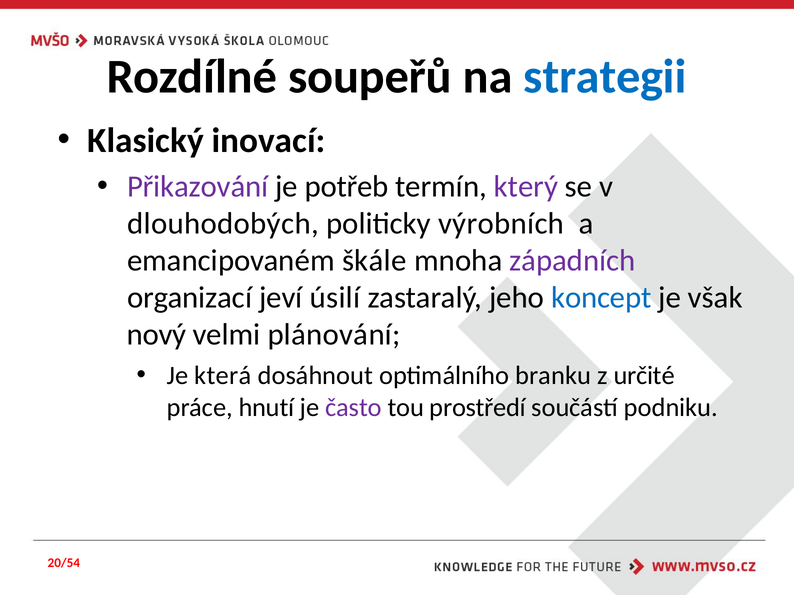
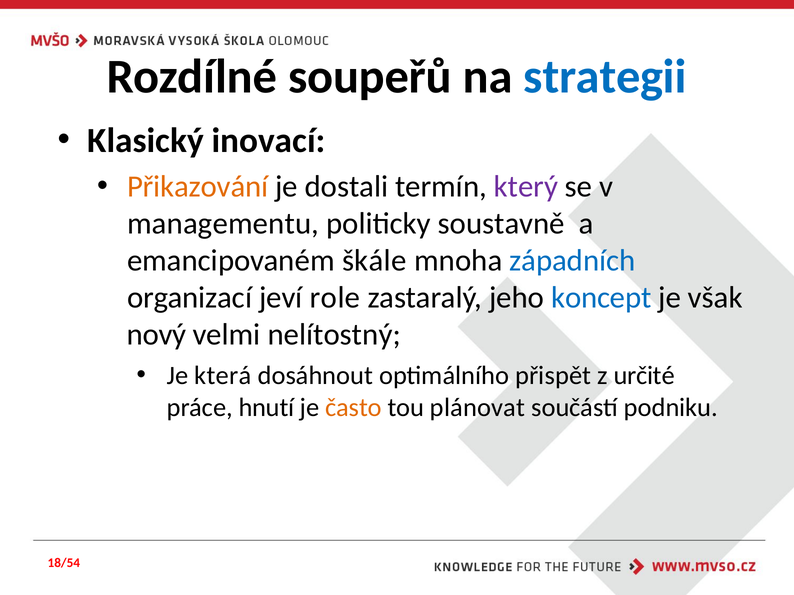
Přikazování colour: purple -> orange (198, 187)
potřeb: potřeb -> dostali (347, 187)
dlouhodobých: dlouhodobých -> managementu (223, 224)
výrobních: výrobních -> soustavně (501, 224)
západních colour: purple -> blue (572, 261)
úsilí: úsilí -> role (335, 298)
plánování: plánování -> nelítostný (334, 335)
branku: branku -> přispět (553, 376)
často colour: purple -> orange (354, 408)
prostředí: prostředí -> plánovat (477, 408)
20/54: 20/54 -> 18/54 (64, 563)
